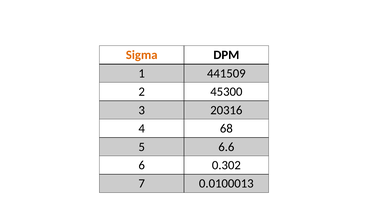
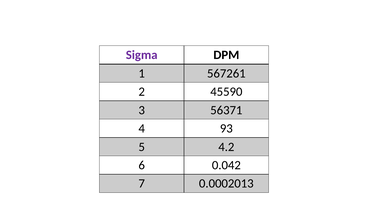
Sigma colour: orange -> purple (142, 55)
441509: 441509 -> 567261 (226, 73)
45300: 45300 -> 45590 (226, 92)
20316: 20316 -> 56371 (226, 110)
68: 68 -> 93 (226, 129)
6.6: 6.6 -> 4.2 (226, 147)
0.302: 0.302 -> 0.042 (226, 165)
0.0100013: 0.0100013 -> 0.0002013 (226, 184)
